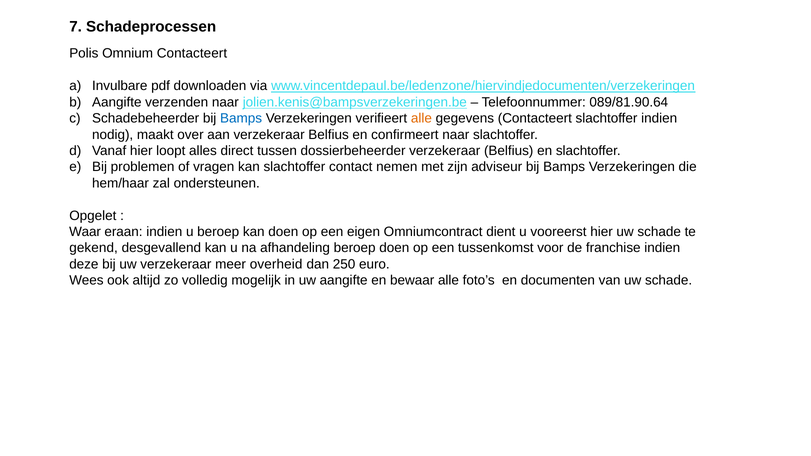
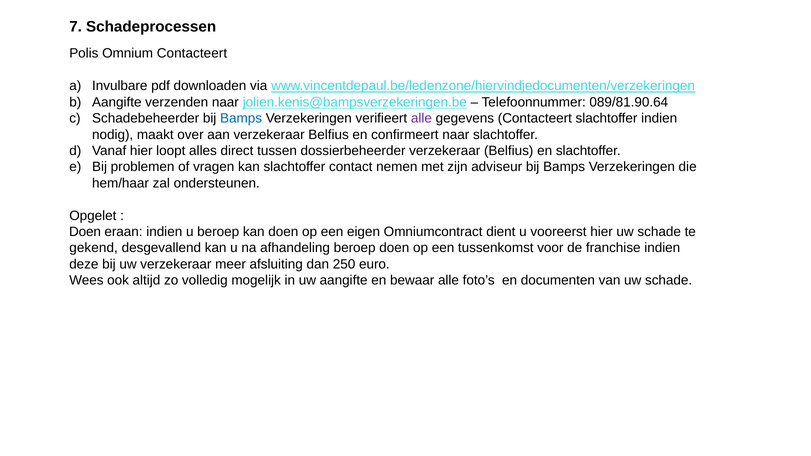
alle colour: orange -> purple (421, 118)
Waar: Waar -> Doen (85, 232)
overheid: overheid -> afsluiting (276, 264)
